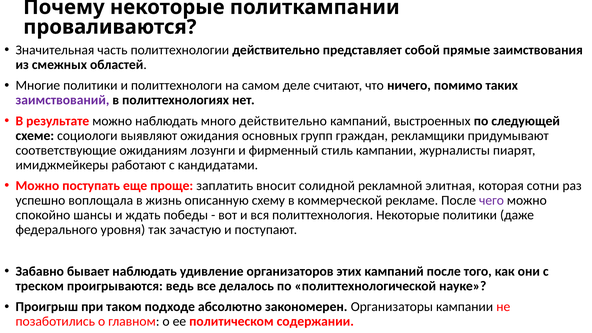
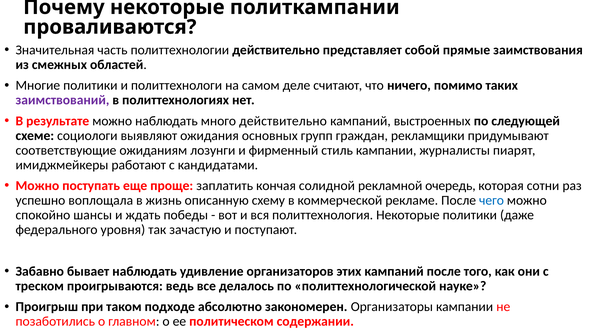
вносит: вносит -> кончая (276, 186)
элитная: элитная -> очередь (450, 186)
чего colour: purple -> blue (491, 200)
